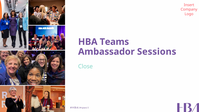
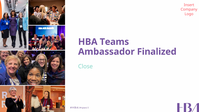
Sessions: Sessions -> Finalized (157, 52)
